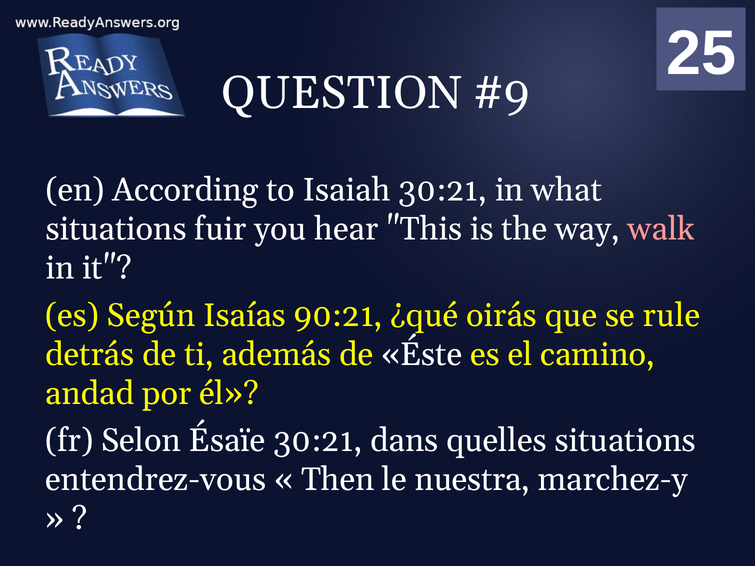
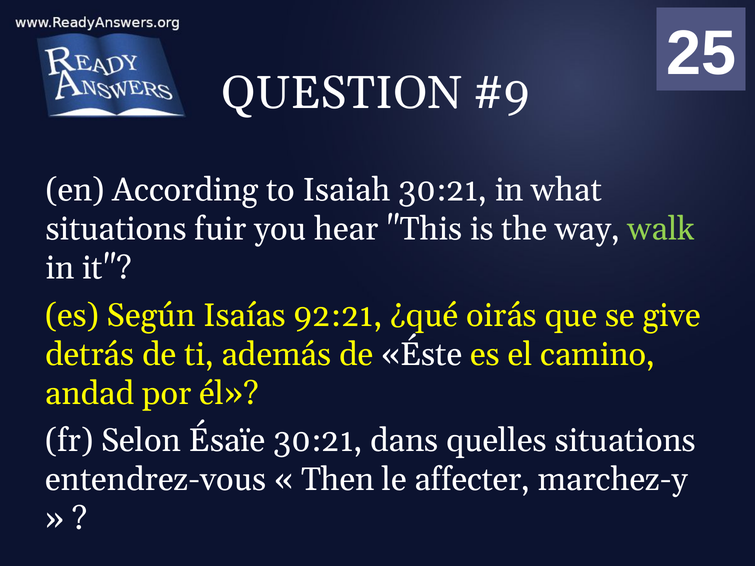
walk colour: pink -> light green (661, 229)
90:21: 90:21 -> 92:21 (338, 315)
rule: rule -> give (672, 315)
nuestra: nuestra -> affecter (472, 480)
